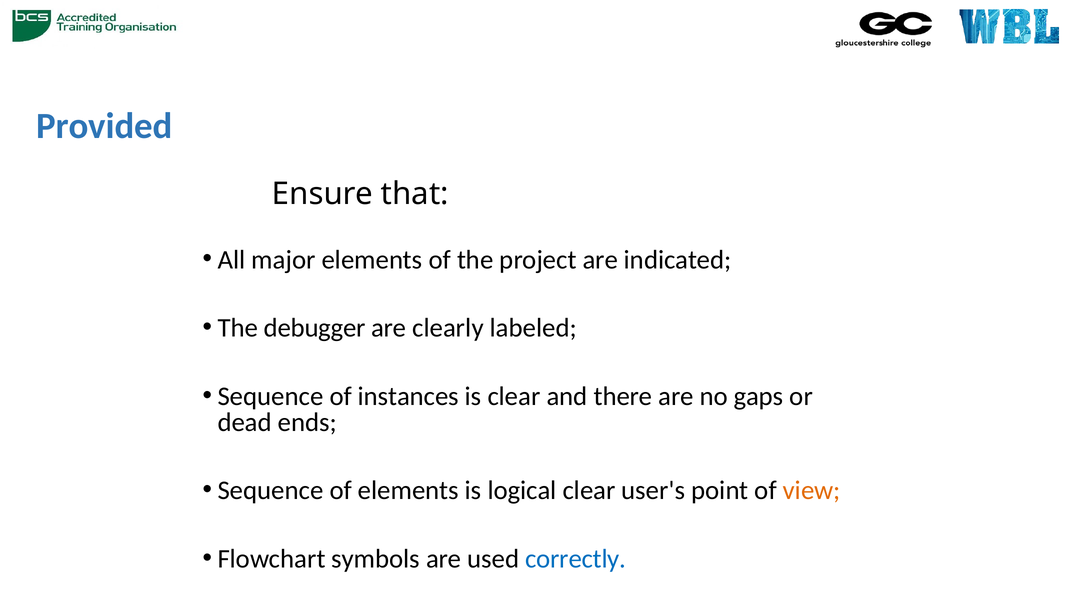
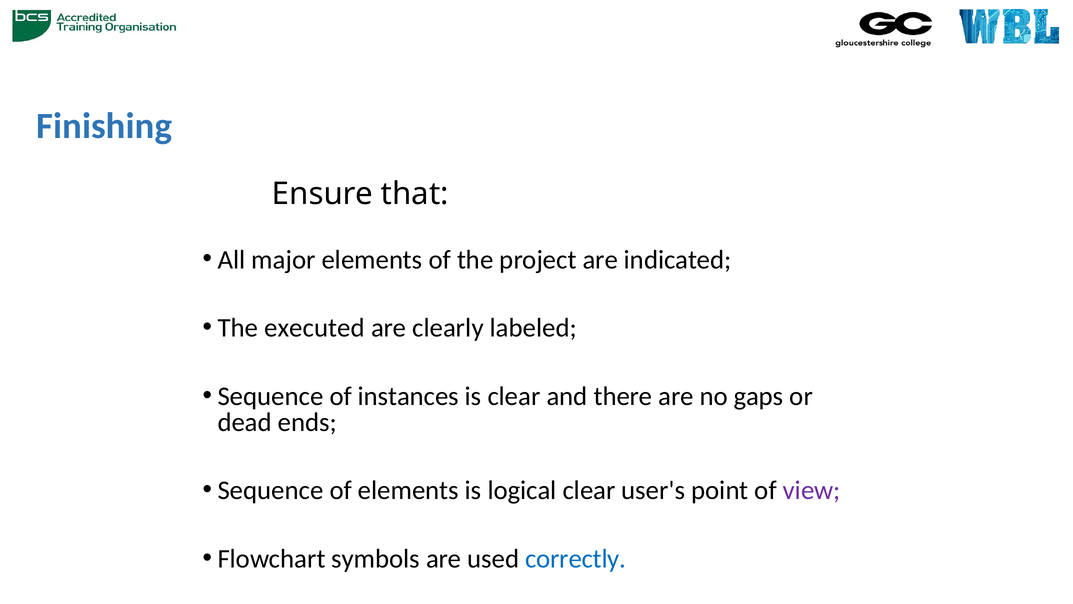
Provided: Provided -> Finishing (104, 126)
debugger: debugger -> executed (315, 328)
view colour: orange -> purple (812, 490)
